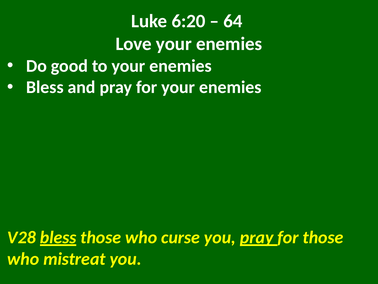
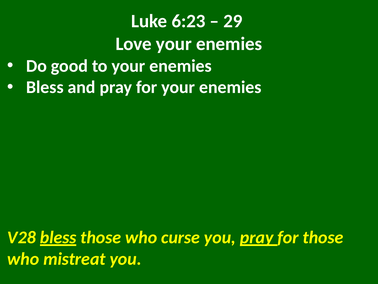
6:20: 6:20 -> 6:23 (188, 21)
64: 64 -> 29 (233, 21)
